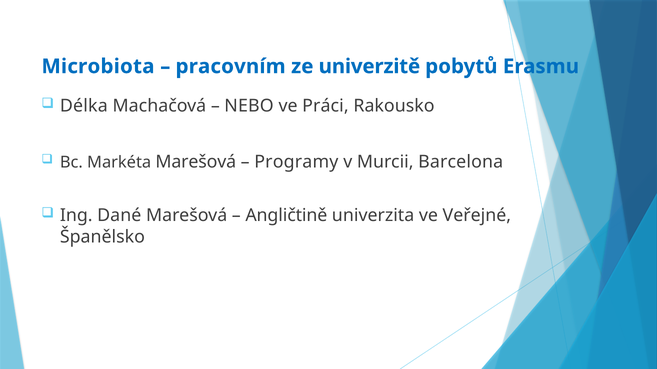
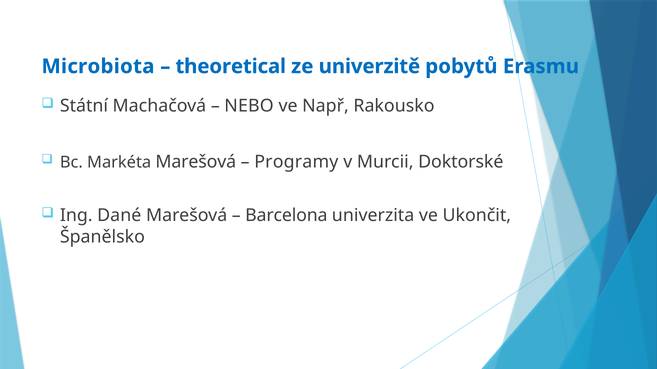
pracovním: pracovním -> theoretical (231, 67)
Délka: Délka -> Státní (84, 106)
Práci: Práci -> Např (325, 106)
Barcelona: Barcelona -> Doktorské (461, 162)
Angličtině: Angličtině -> Barcelona (286, 216)
Veřejné: Veřejné -> Ukončit (477, 216)
